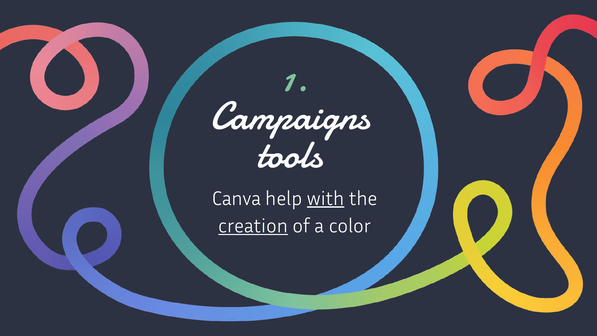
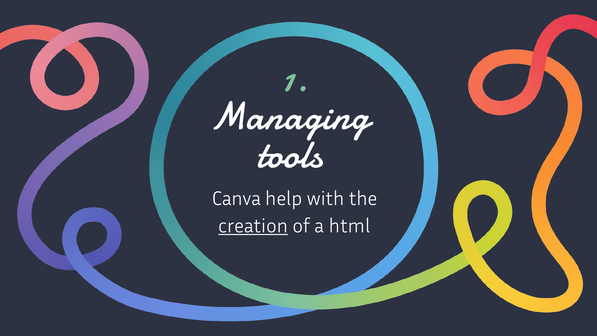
Campaigns: Campaigns -> Managing (290, 116)
with underline: present -> none (326, 198)
color: color -> html (350, 226)
